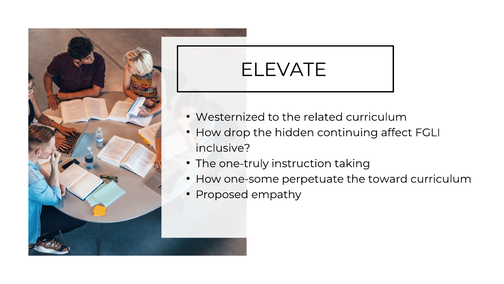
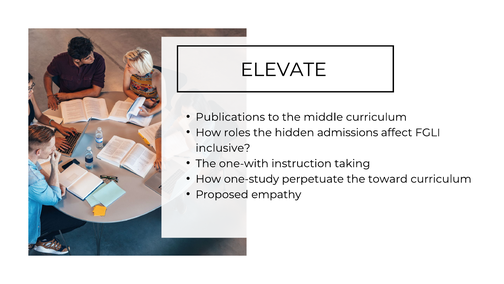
Westernized: Westernized -> Publications (230, 117)
related: related -> middle (323, 117)
drop: drop -> roles (237, 132)
continuing: continuing -> admissions (348, 132)
one-truly: one-truly -> one-with (244, 163)
one-some: one-some -> one-study (251, 179)
